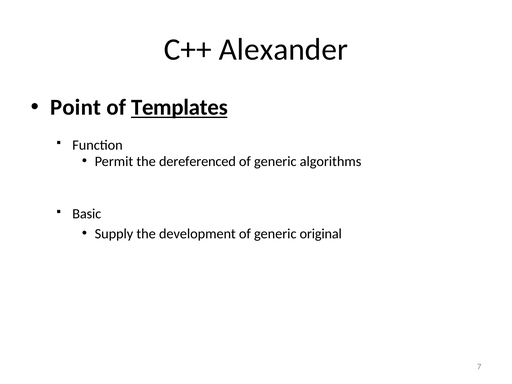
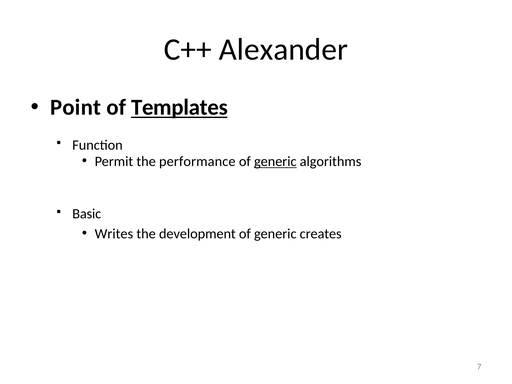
dereferenced: dereferenced -> performance (197, 162)
generic underline: none -> present (275, 162)
Supply: Supply -> Writes (114, 234)
original: original -> creates (321, 234)
